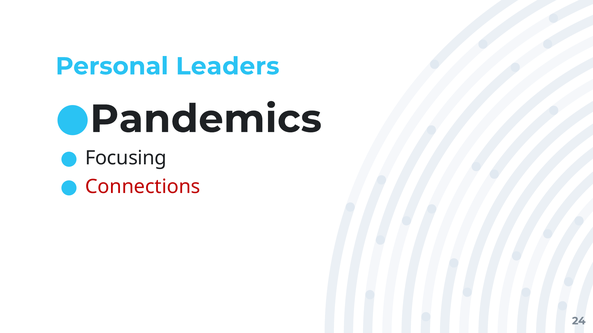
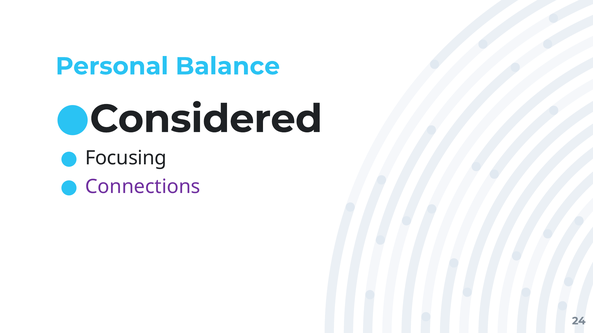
Leaders: Leaders -> Balance (228, 66)
Pandemics: Pandemics -> Considered (206, 119)
Connections colour: red -> purple (143, 187)
